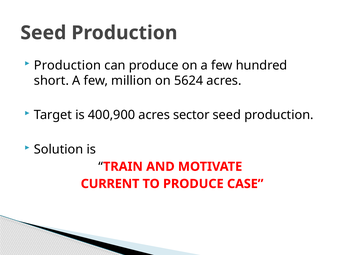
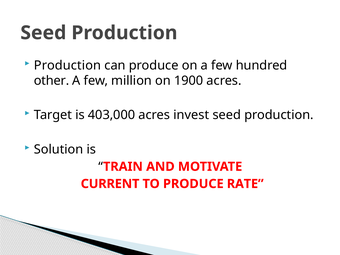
short: short -> other (51, 81)
5624: 5624 -> 1900 (189, 81)
400,900: 400,900 -> 403,000 (112, 115)
sector: sector -> invest (191, 115)
CASE: CASE -> RATE (245, 184)
